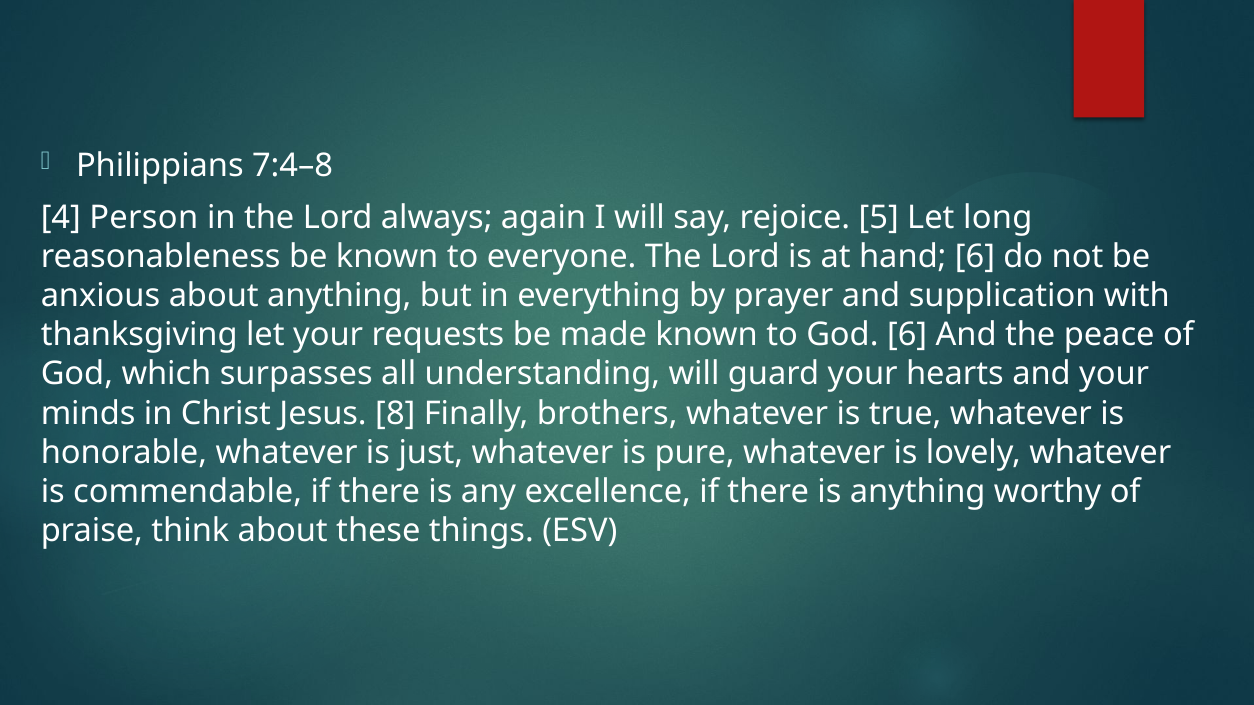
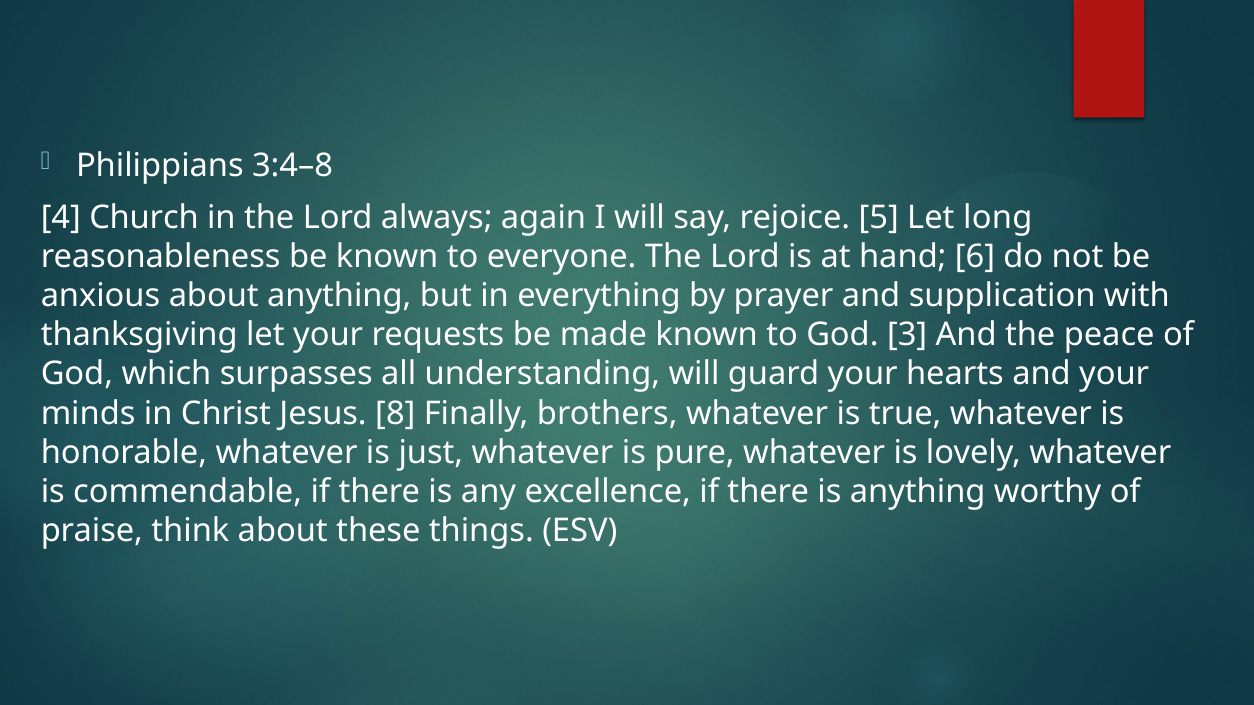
7:4–8: 7:4–8 -> 3:4–8 (293, 165)
Person: Person -> Church (144, 218)
God 6: 6 -> 3 (907, 335)
